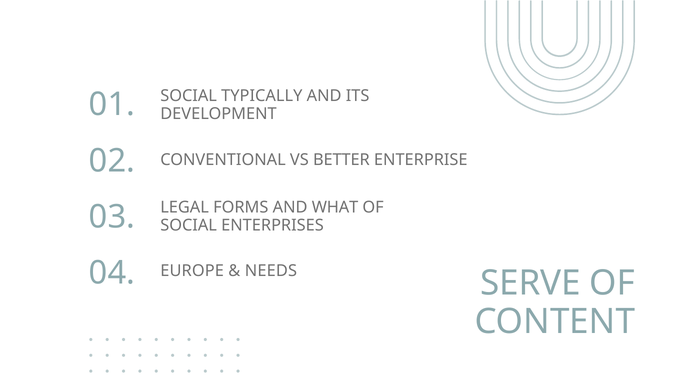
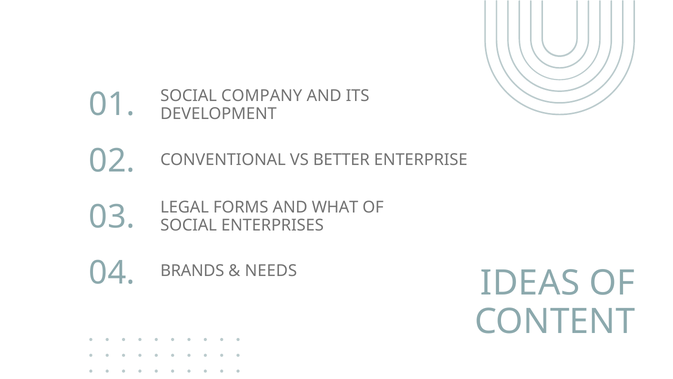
TYPICALLY: TYPICALLY -> COMPANY (262, 95)
EUROPE: EUROPE -> BRANDS (192, 270)
SERVE: SERVE -> IDEAS (530, 283)
